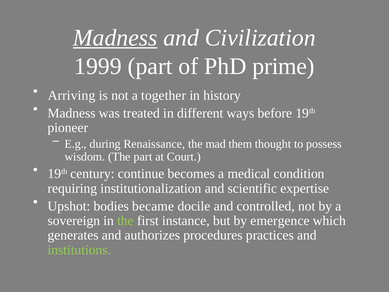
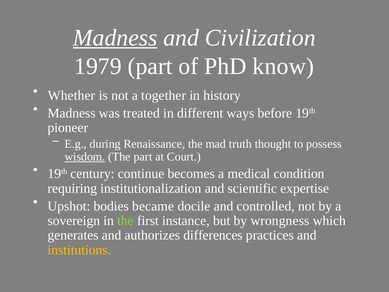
1999: 1999 -> 1979 (98, 66)
prime: prime -> know (283, 66)
Arriving: Arriving -> Whether (72, 95)
them: them -> truth (240, 144)
wisdom underline: none -> present (85, 157)
emergence: emergence -> wrongness (280, 220)
procedures: procedures -> differences (213, 235)
institutions colour: light green -> yellow (79, 250)
